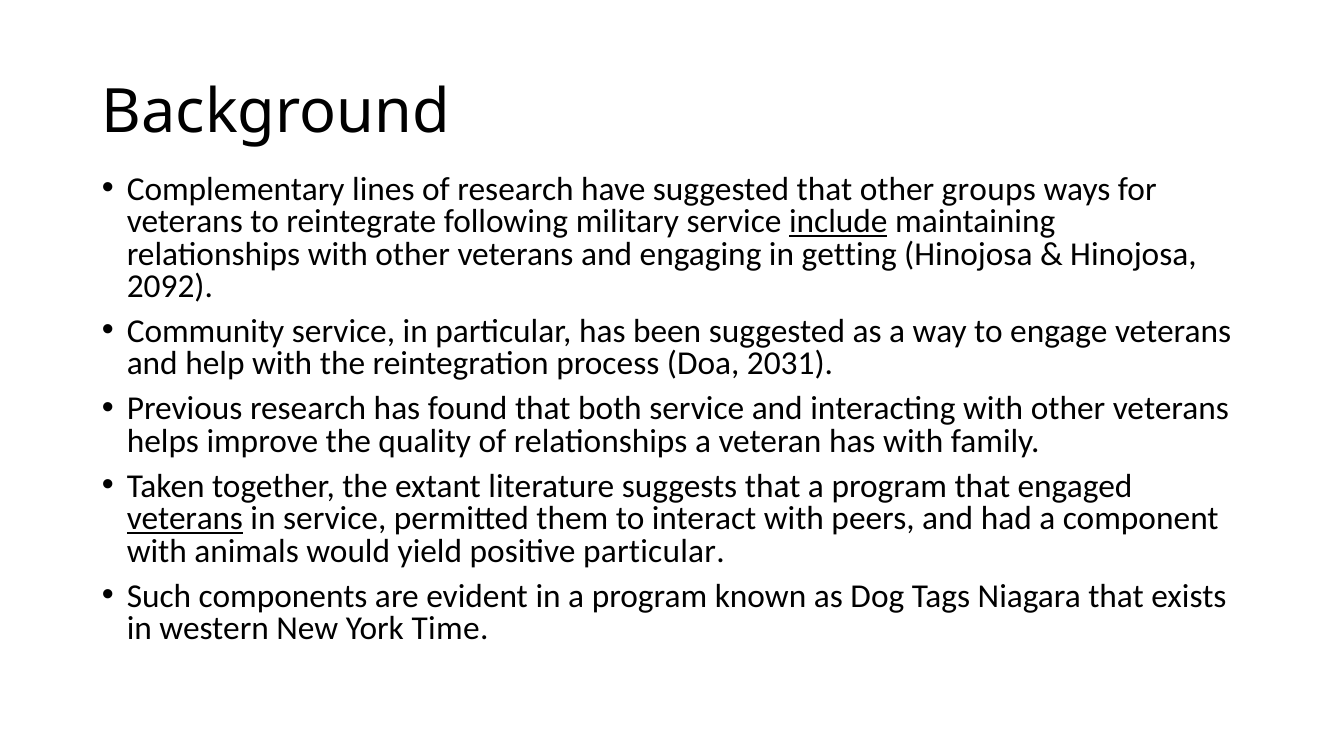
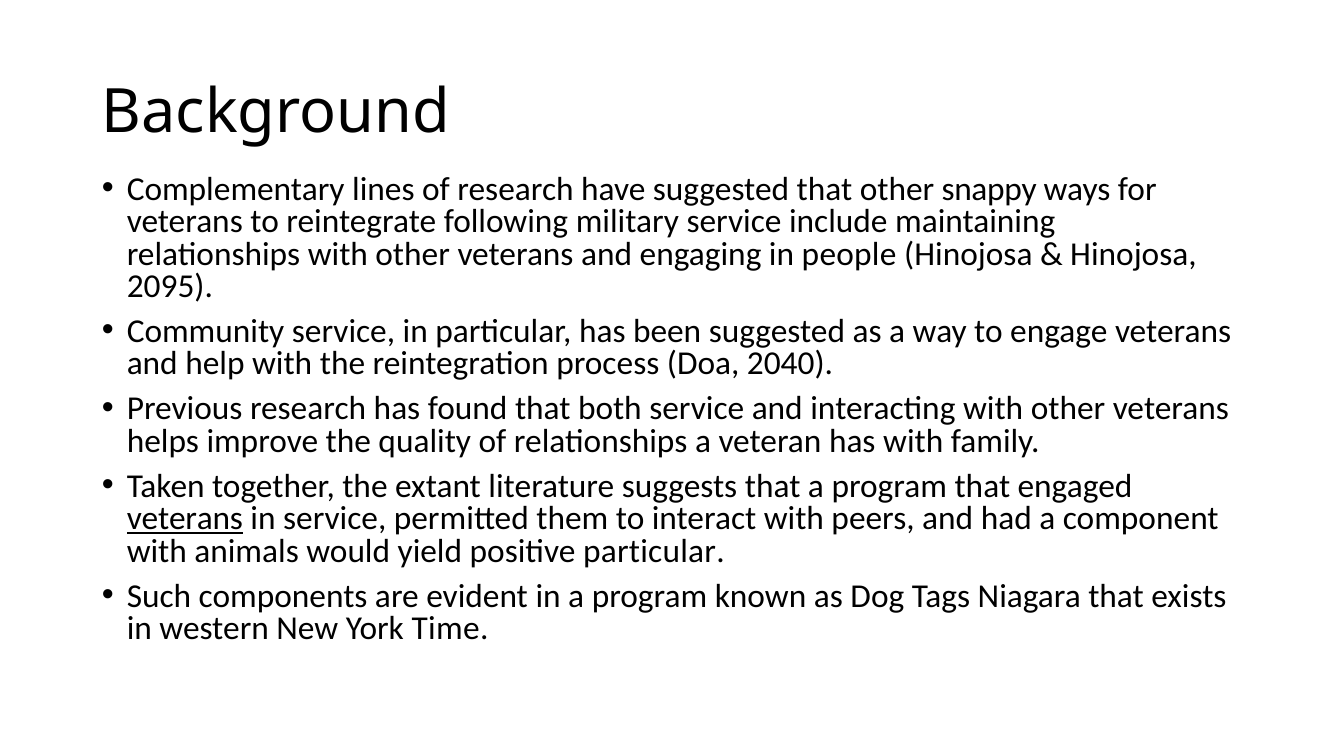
groups: groups -> snappy (989, 189)
include underline: present -> none (838, 222)
getting: getting -> people (849, 254)
2092: 2092 -> 2095 (170, 287)
2031: 2031 -> 2040 (790, 364)
